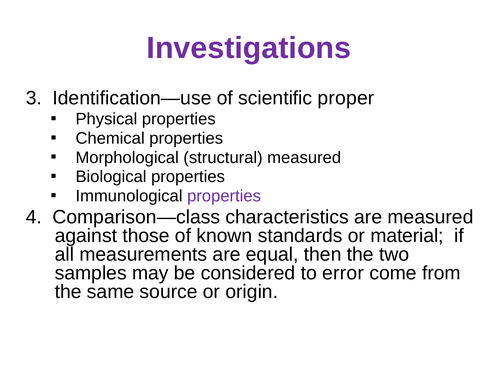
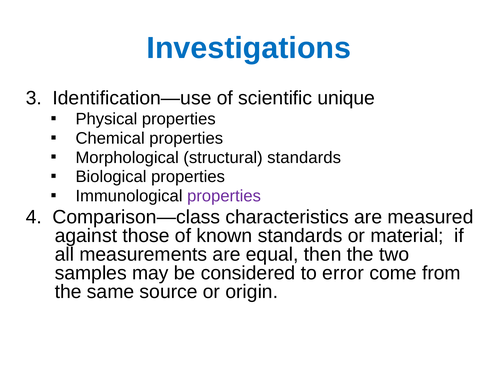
Investigations colour: purple -> blue (249, 48)
proper: proper -> unique (346, 98)
structural measured: measured -> standards (304, 157)
